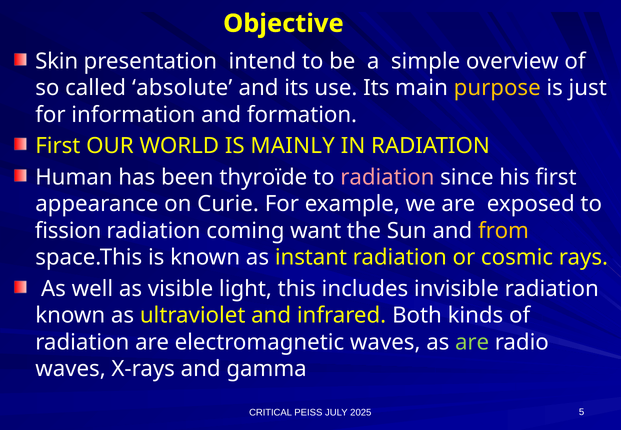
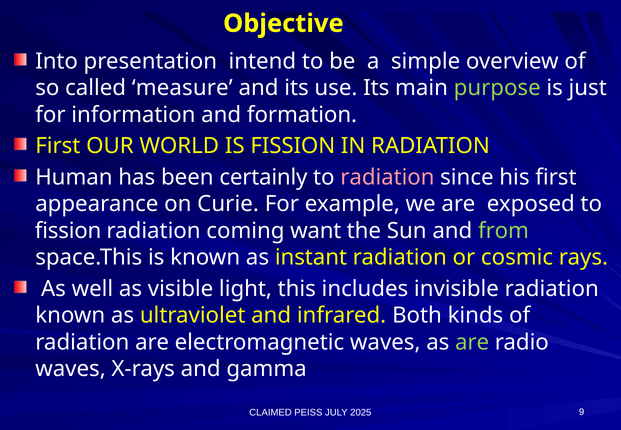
Skin: Skin -> Into (57, 61)
absolute: absolute -> measure (182, 88)
purpose colour: yellow -> light green (497, 88)
IS MAINLY: MAINLY -> FISSION (293, 146)
thyroïde: thyroïde -> certainly (263, 177)
from colour: yellow -> light green (504, 231)
CRITICAL: CRITICAL -> CLAIMED (271, 412)
5: 5 -> 9 (582, 412)
